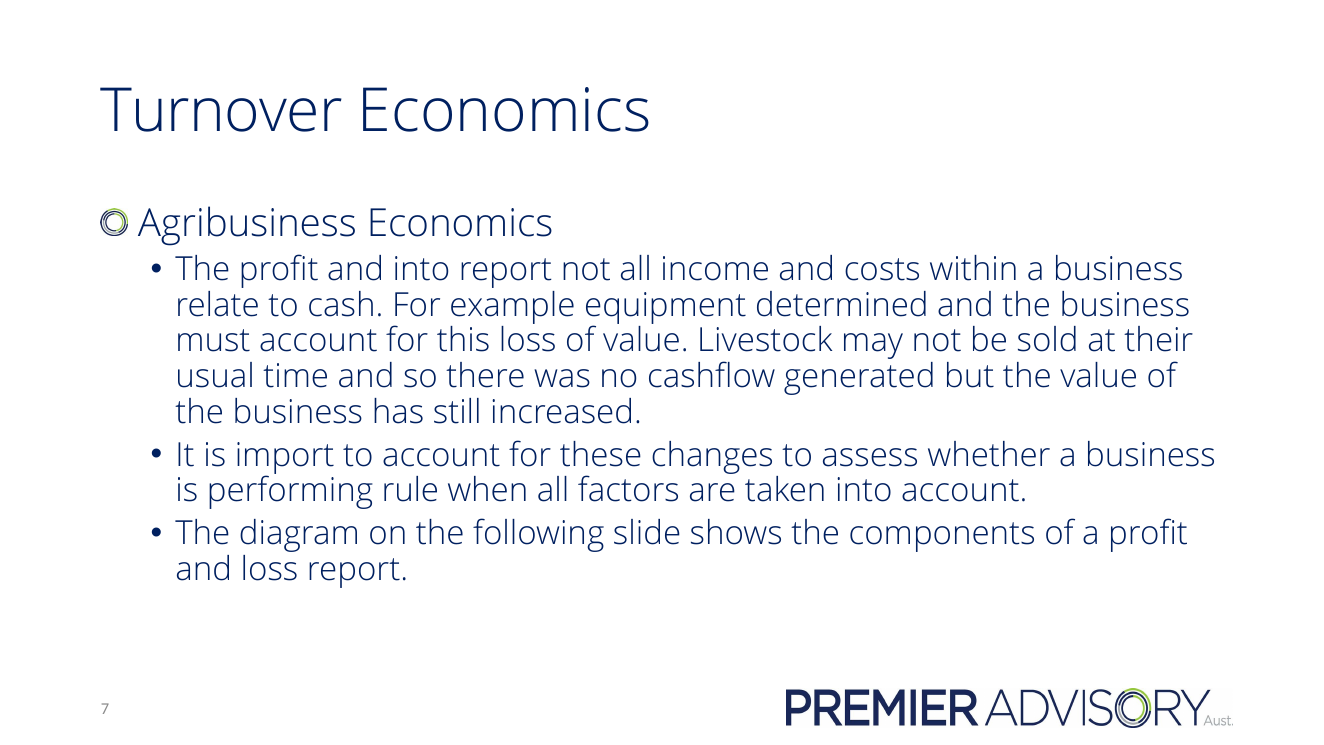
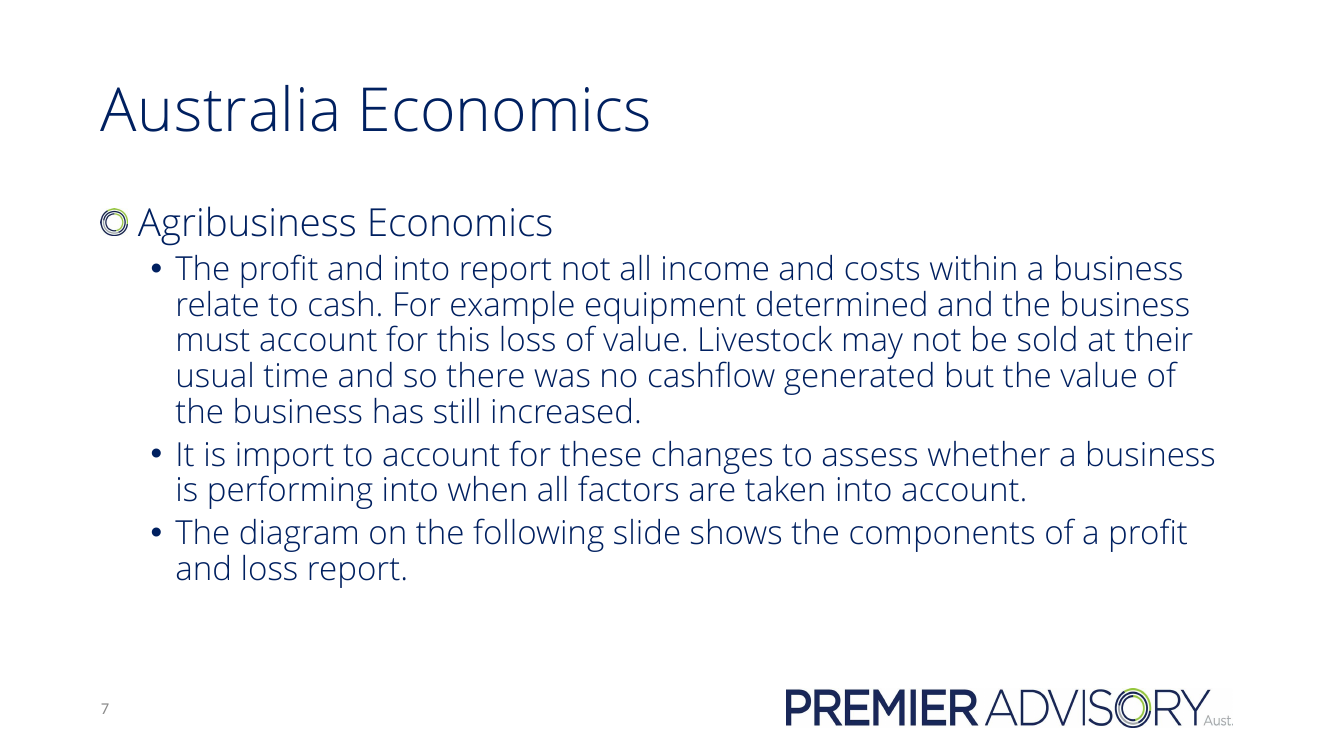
Turnover: Turnover -> Australia (221, 111)
performing rule: rule -> into (410, 491)
